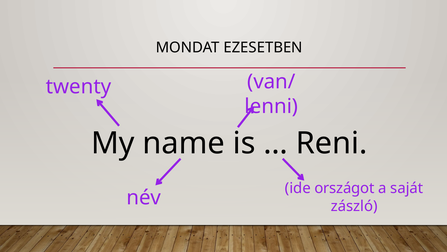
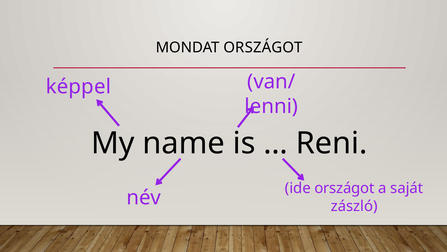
MONDAT EZESETBEN: EZESETBEN -> ORSZÁGOT (263, 48)
twenty: twenty -> képpel (78, 87)
